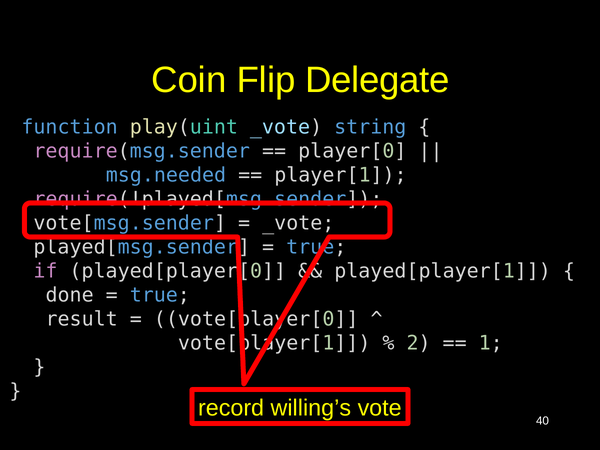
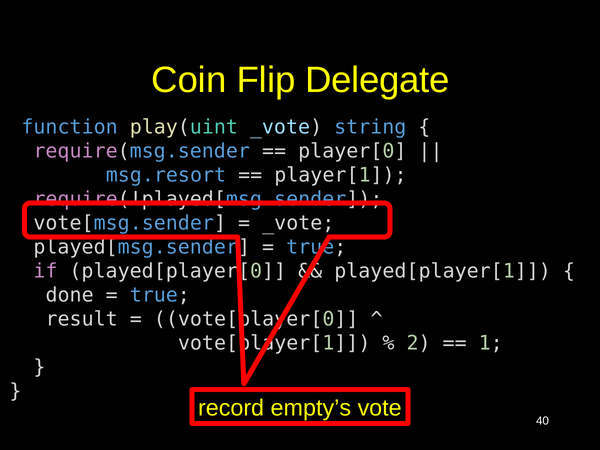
msg.needed: msg.needed -> msg.resort (166, 175)
willing’s: willing’s -> empty’s (311, 408)
